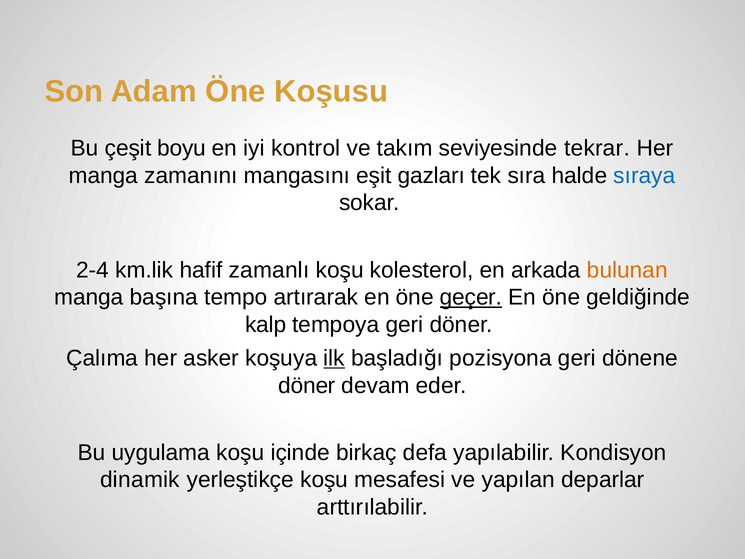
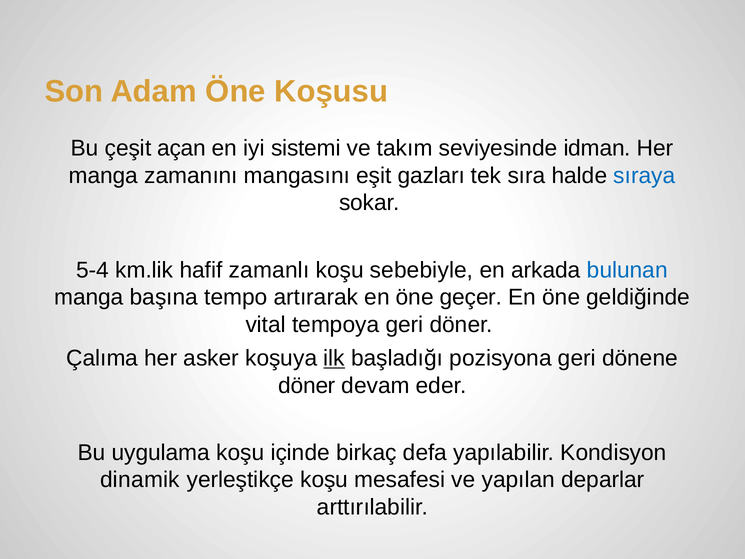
boyu: boyu -> açan (182, 148)
kontrol: kontrol -> sistemi (306, 148)
tekrar: tekrar -> idman (597, 148)
2-4: 2-4 -> 5-4 (93, 270)
kolesterol: kolesterol -> sebebiyle (422, 270)
bulunan colour: orange -> blue (627, 270)
geçer underline: present -> none (471, 297)
kalp: kalp -> vital (266, 325)
